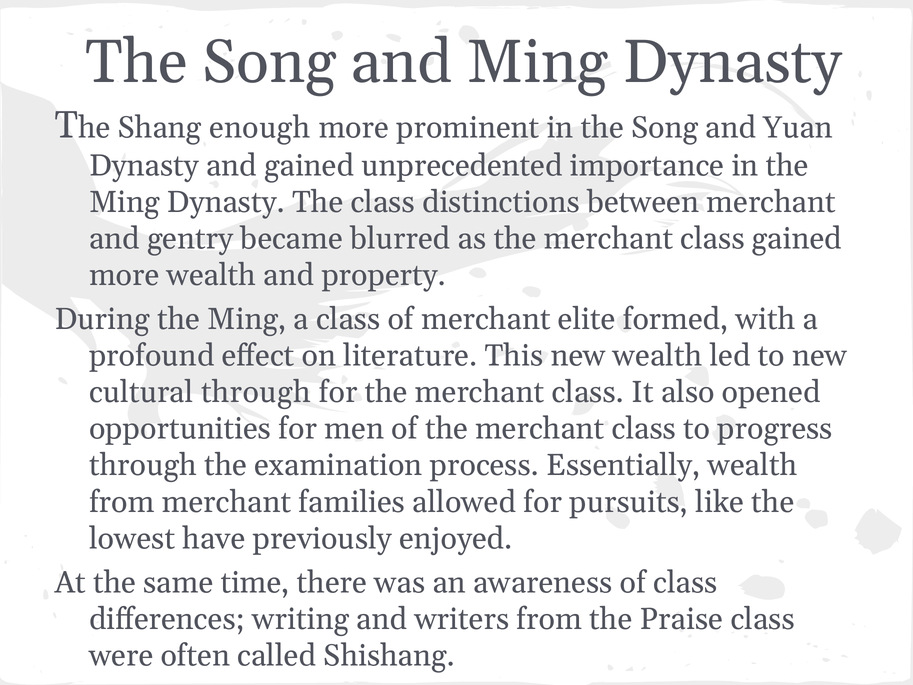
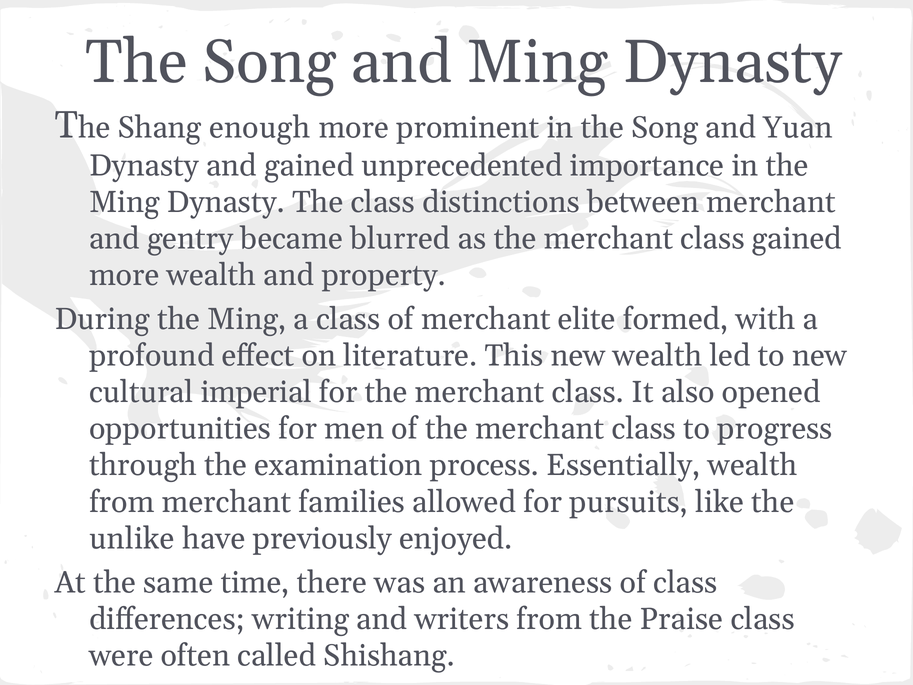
cultural through: through -> imperial (256, 392)
lowest: lowest -> unlike (132, 538)
